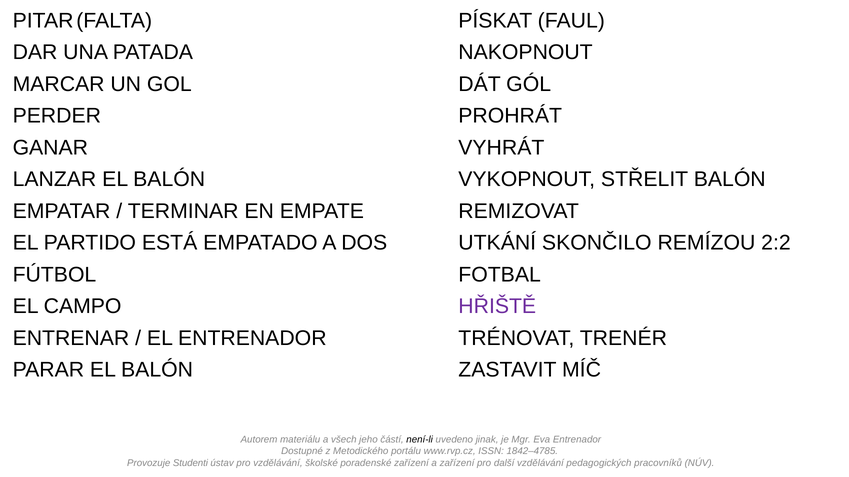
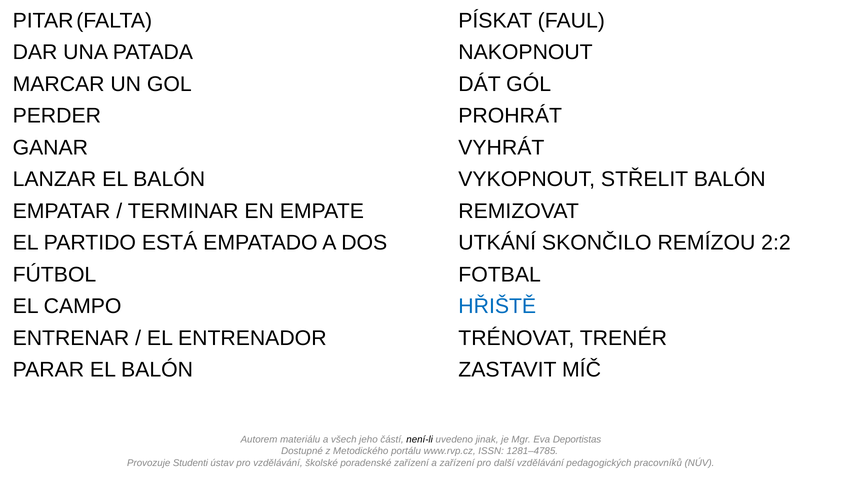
HŘIŠTĚ colour: purple -> blue (497, 307)
Eva Entrenador: Entrenador -> Deportistas (577, 440)
1842–4785: 1842–4785 -> 1281–4785 (532, 452)
